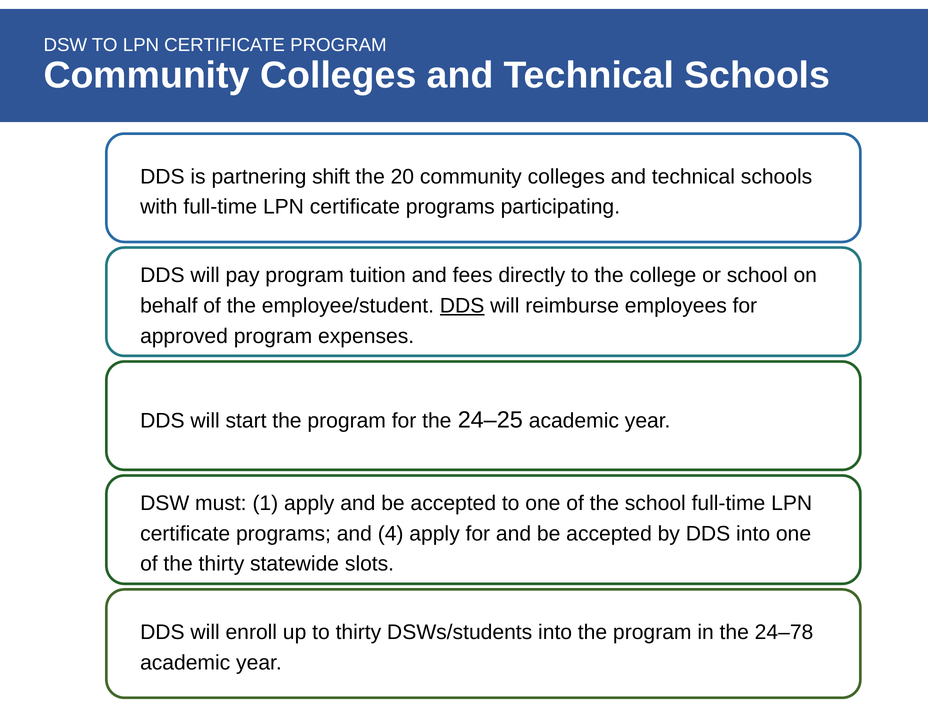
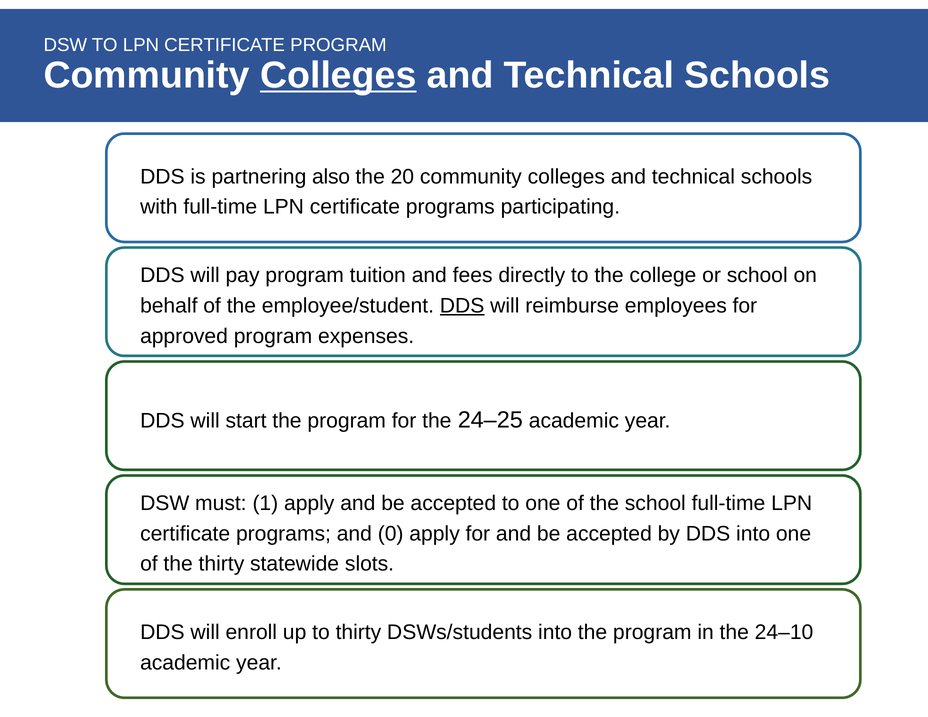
Colleges underline: none -> present (338, 75)
shift: shift -> also (331, 177)
4: 4 -> 0 (391, 534)
24–78: 24–78 -> 24–10 (784, 632)
